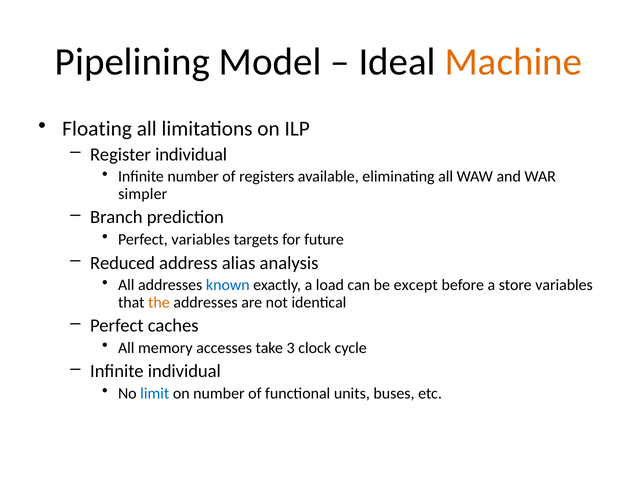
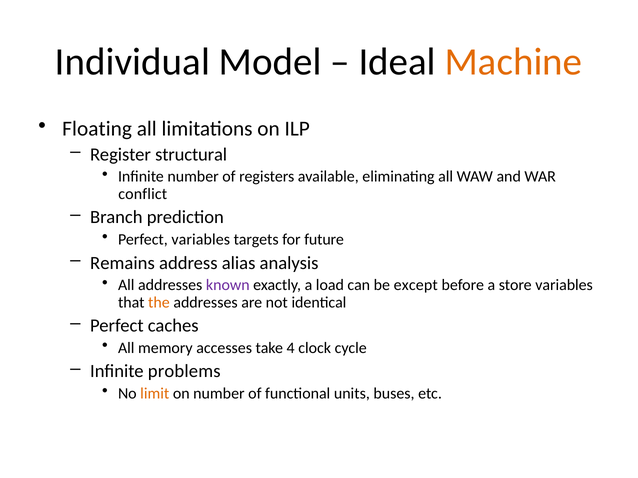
Pipelining: Pipelining -> Individual (132, 62)
Register individual: individual -> structural (191, 155)
simpler: simpler -> conflict (143, 194)
Reduced: Reduced -> Remains (122, 263)
known colour: blue -> purple (228, 285)
3: 3 -> 4 (291, 348)
Infinite individual: individual -> problems (184, 372)
limit colour: blue -> orange (155, 394)
